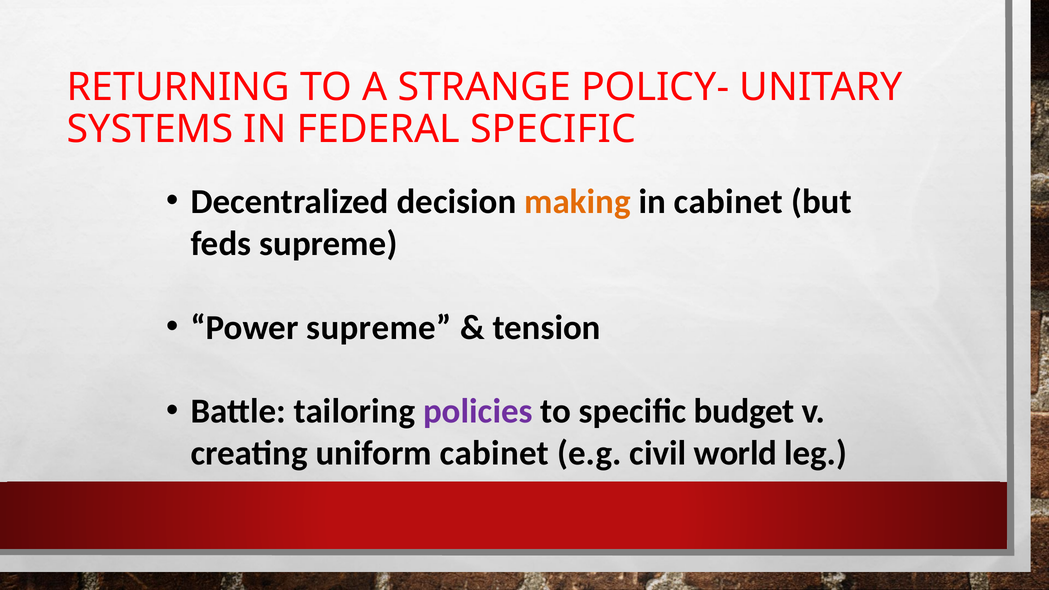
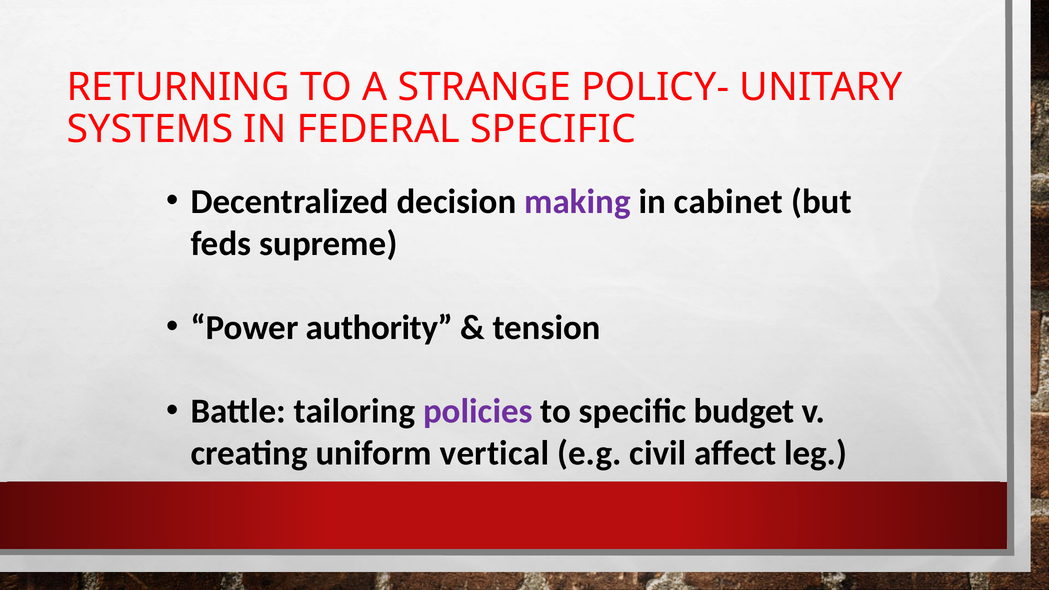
making colour: orange -> purple (577, 202)
Power supreme: supreme -> authority (379, 328)
uniform cabinet: cabinet -> vertical (494, 453)
world: world -> affect (735, 453)
